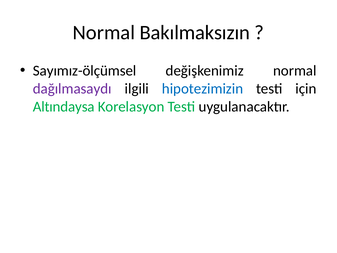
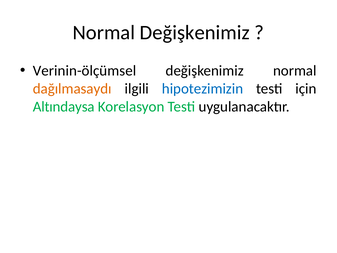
Normal Bakılmaksızın: Bakılmaksızın -> Değişkenimiz (195, 33)
Sayımız-ölçümsel: Sayımız-ölçümsel -> Verinin-ölçümsel (85, 71)
dağılmasaydı colour: purple -> orange (72, 89)
